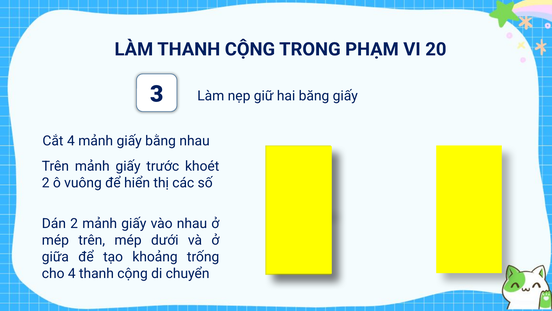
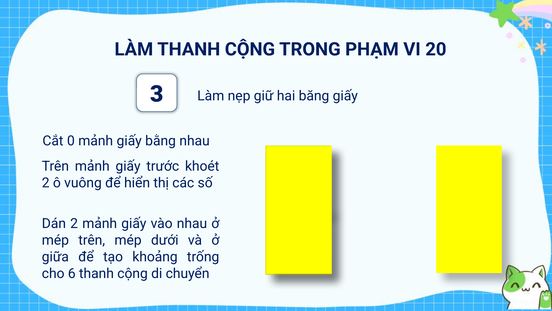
Cắt 4: 4 -> 0 (71, 141)
cho 4: 4 -> 6 (72, 273)
